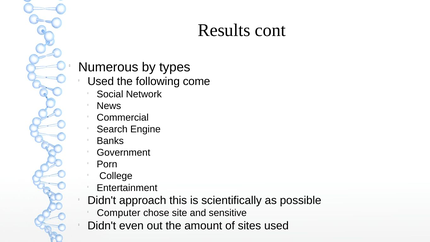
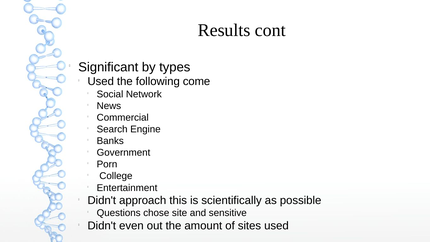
Numerous: Numerous -> Significant (108, 67)
Computer: Computer -> Questions (119, 213)
